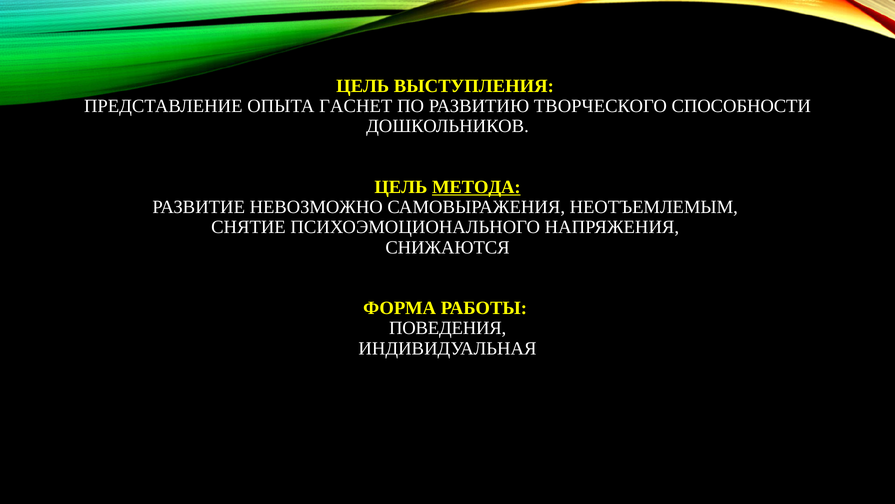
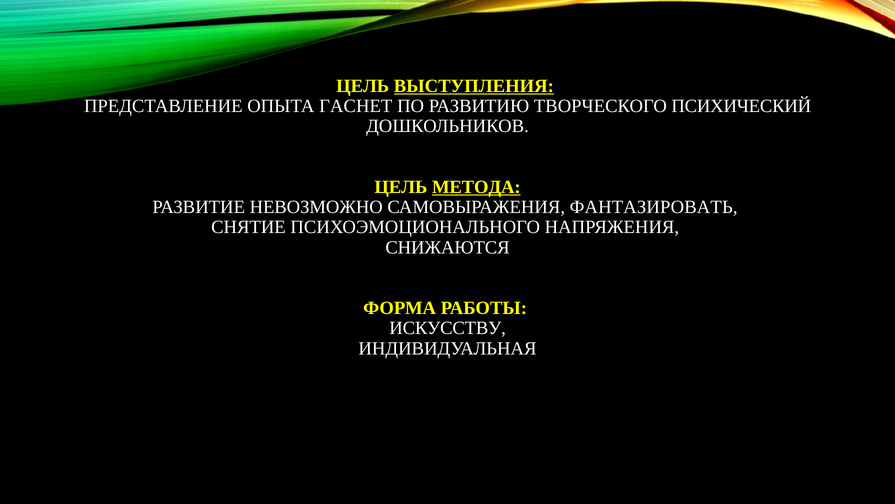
ВЫСТУПЛЕНИЯ underline: none -> present (474, 86)
СПОСОБНОСТИ: СПОСОБНОСТИ -> ПСИХИЧЕСКИЙ (741, 106)
НЕОТЪЕМЛЕМЫМ: НЕОТЪЕМЛЕМЫМ -> ФАНТАЗИРОВАТЬ (654, 207)
ПОВЕДЕНИЯ: ПОВЕДЕНИЯ -> ИСКУССТВУ (448, 328)
